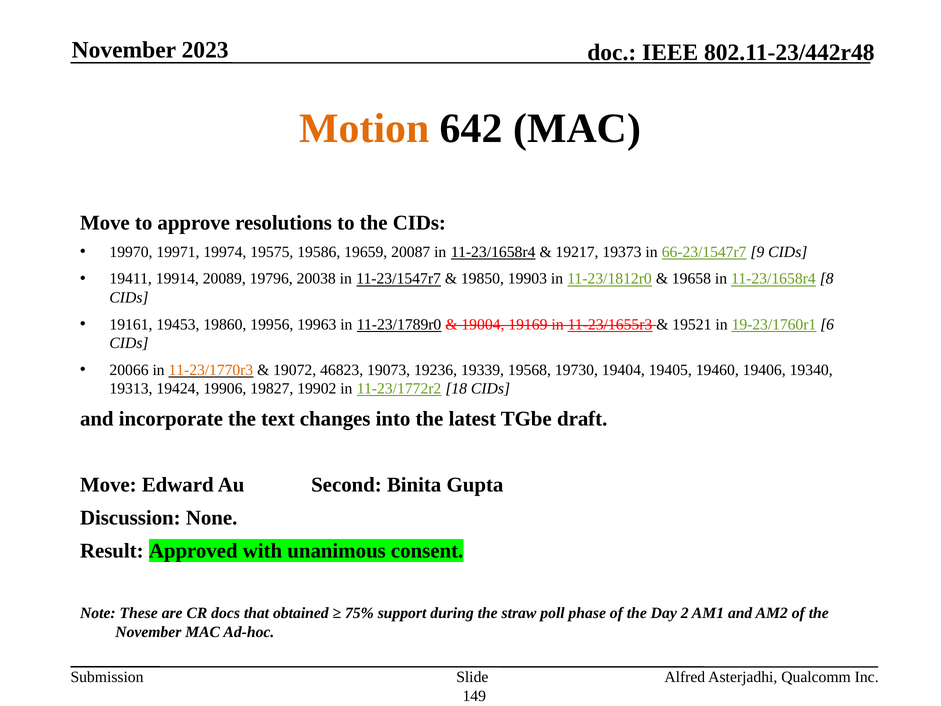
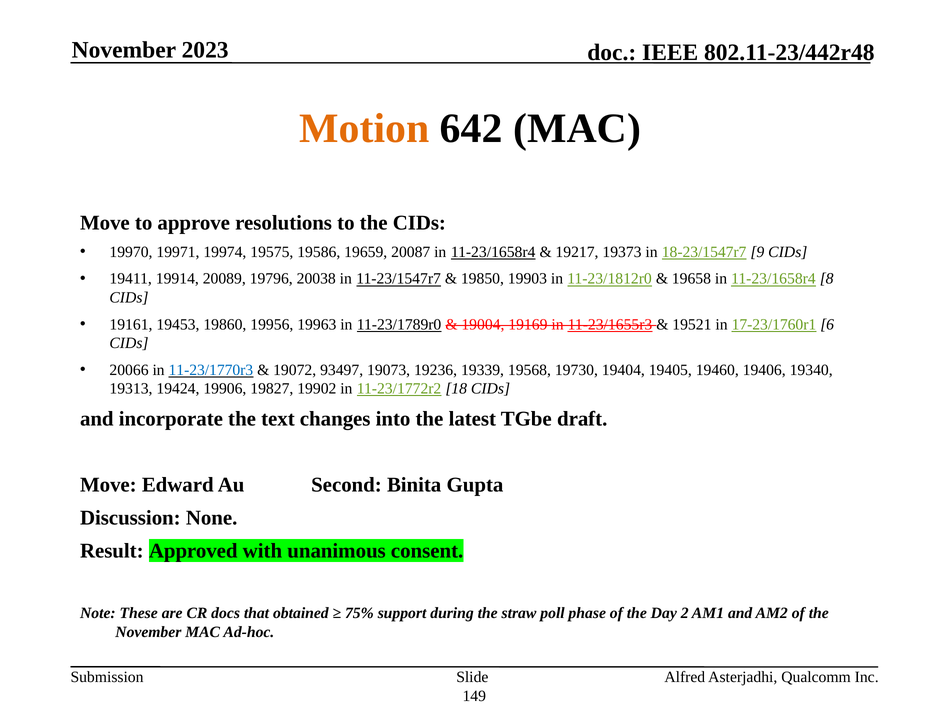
66-23/1547r7: 66-23/1547r7 -> 18-23/1547r7 (704, 252)
19-23/1760r1: 19-23/1760r1 -> 17-23/1760r1 (774, 324)
11-23/1770r3 colour: orange -> blue (211, 370)
46823: 46823 -> 93497 (342, 370)
